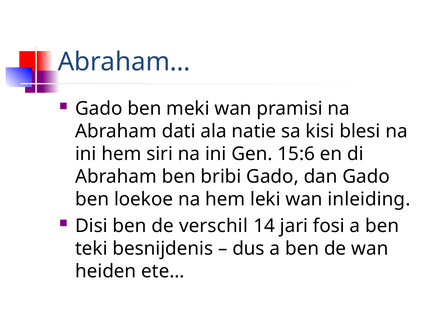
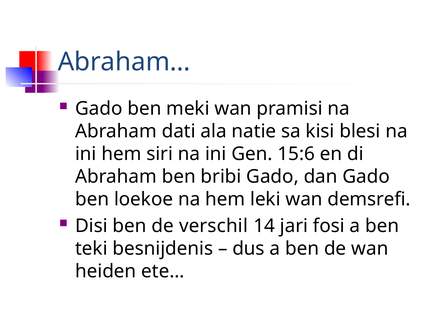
inleiding: inleiding -> demsrefi (369, 199)
